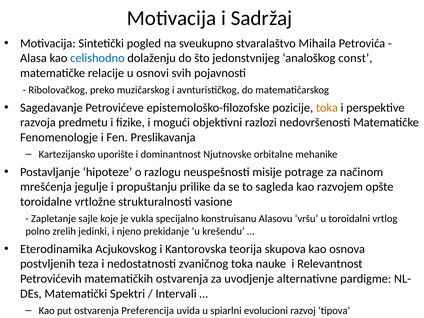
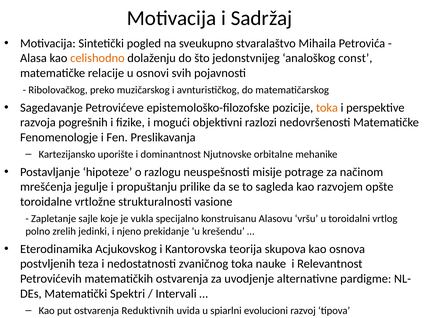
celishodno colour: blue -> orange (97, 58)
predmetu: predmetu -> pogrešnih (83, 123)
Preferencija: Preferencija -> Reduktivnih (148, 311)
